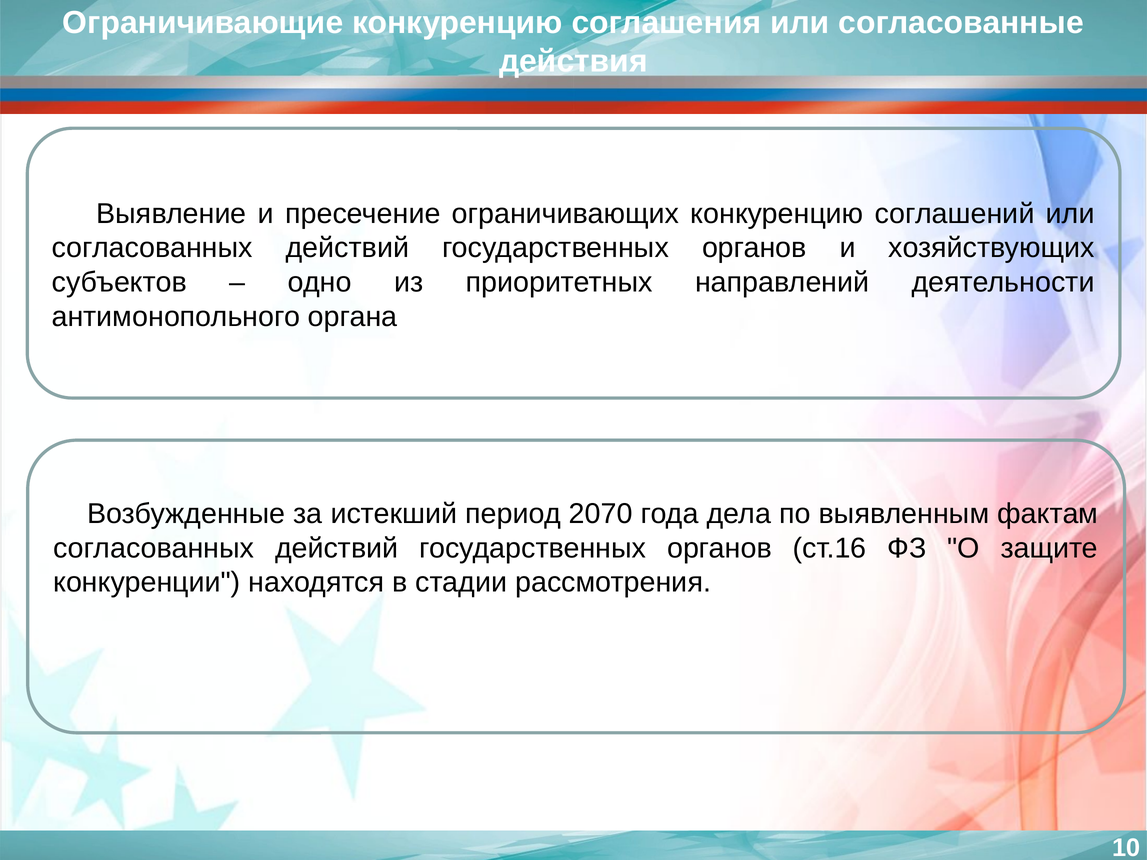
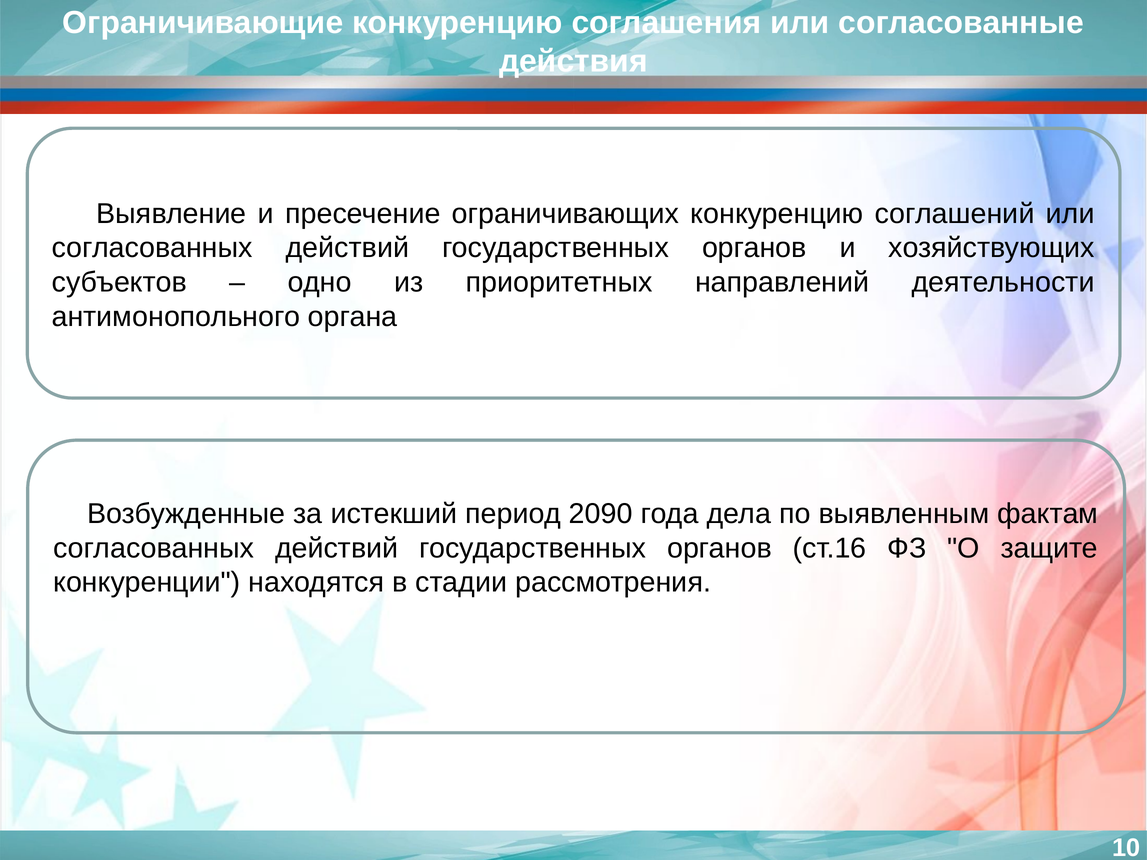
2070: 2070 -> 2090 (601, 514)
